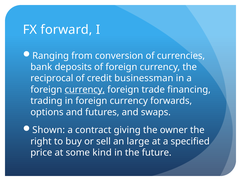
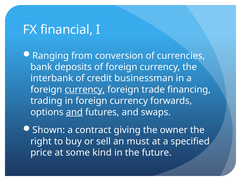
forward: forward -> financial (67, 30)
reciprocal: reciprocal -> interbank (52, 78)
and underline: none -> present (74, 112)
large: large -> must (138, 141)
